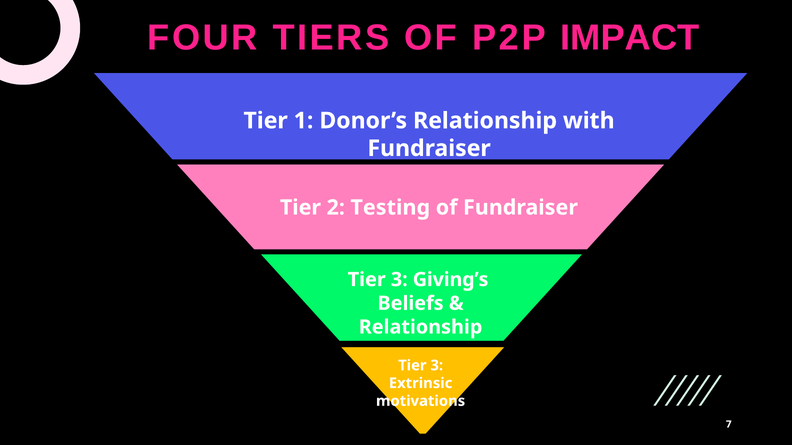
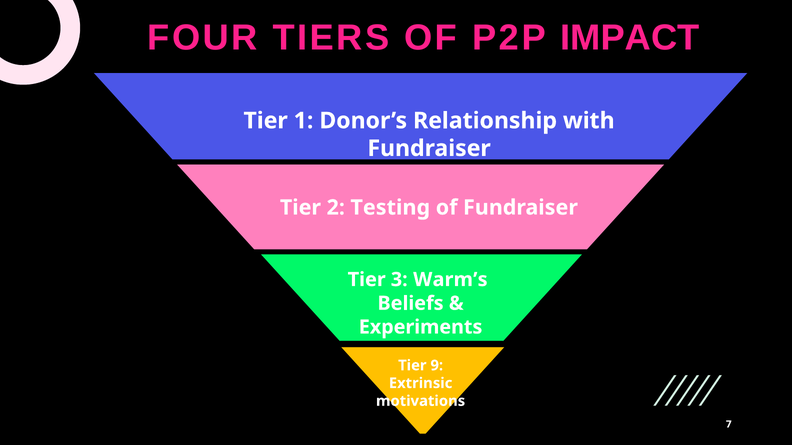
Giving’s: Giving’s -> Warm’s (450, 280)
Relationship: Relationship -> Experiments (421, 327)
3: 3 -> 9 (437, 366)
